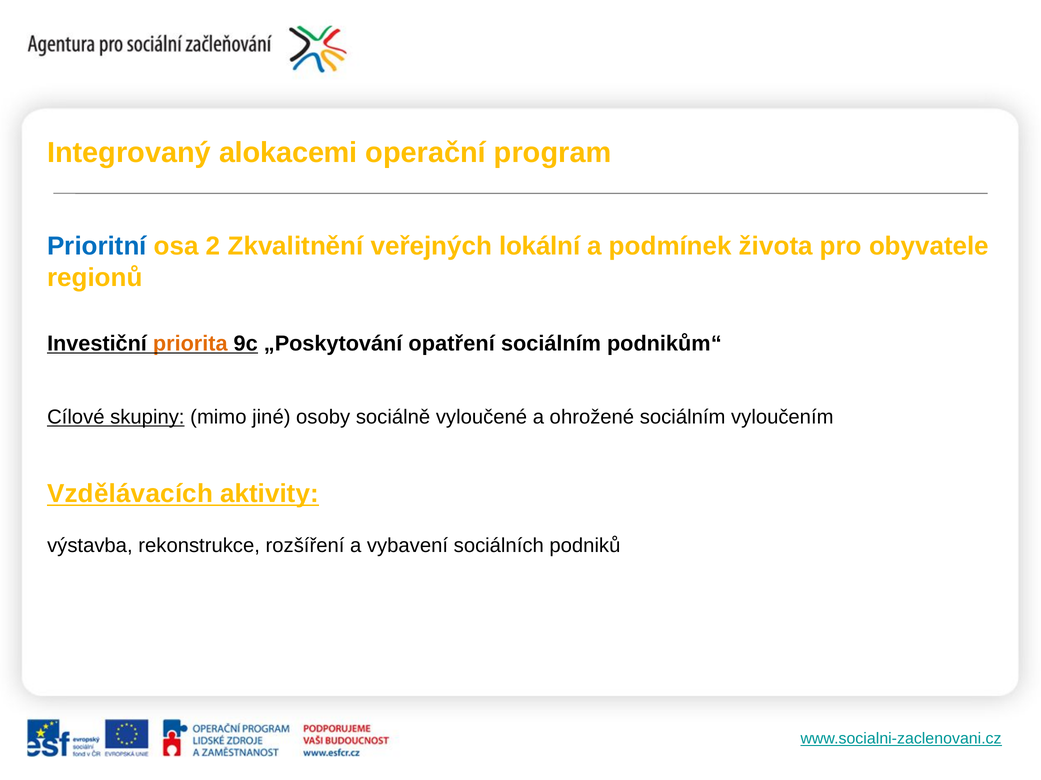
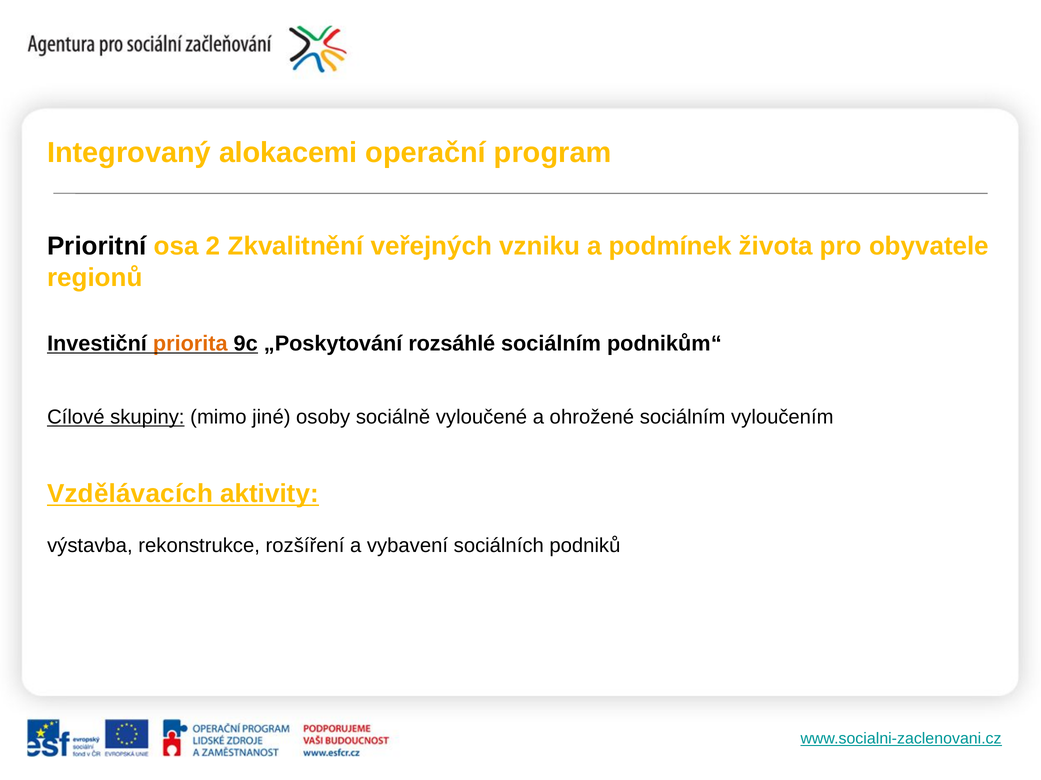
Prioritní colour: blue -> black (97, 246)
lokální: lokální -> vzniku (540, 246)
opatření: opatření -> rozsáhlé (452, 344)
